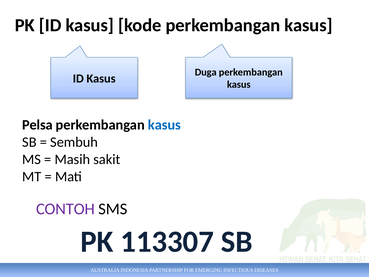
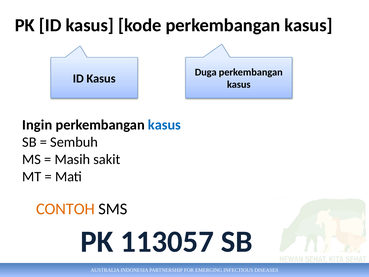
Pelsa: Pelsa -> Ingin (37, 125)
CONTOH colour: purple -> orange (65, 209)
113307: 113307 -> 113057 (167, 242)
